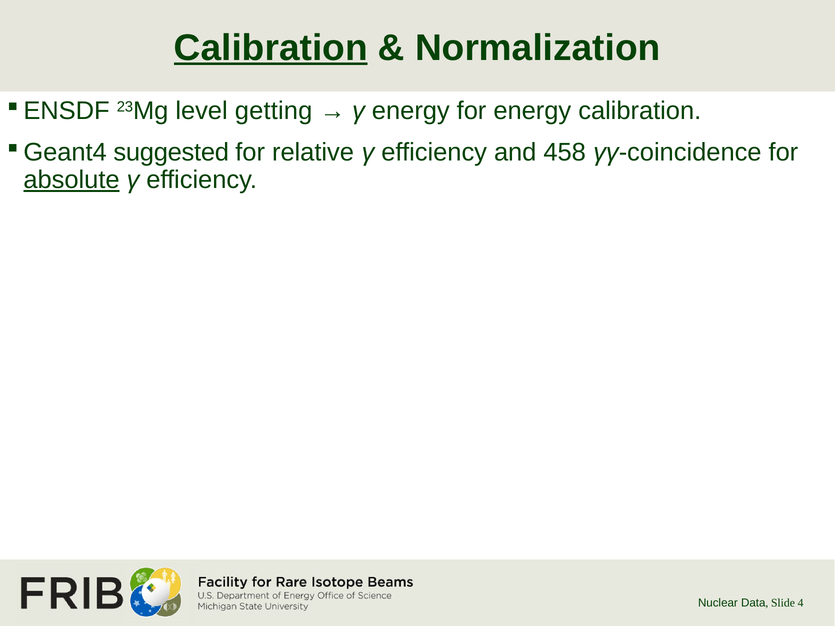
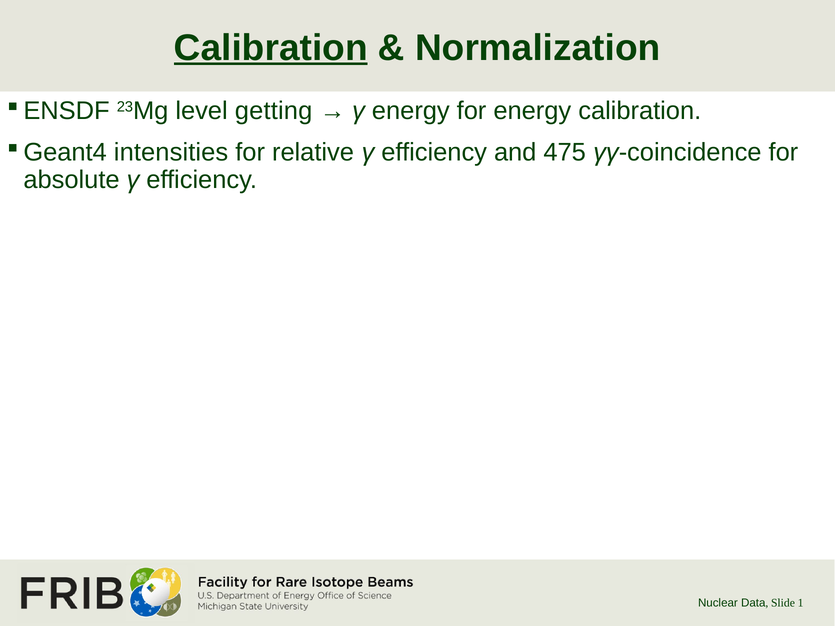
suggested: suggested -> intensities (171, 153)
458: 458 -> 475 (565, 153)
absolute underline: present -> none (72, 180)
4: 4 -> 1 (801, 603)
